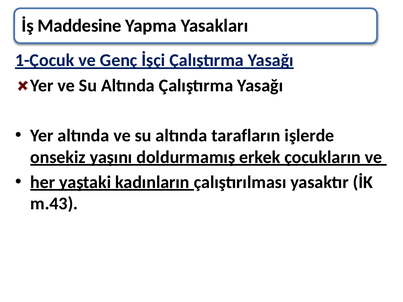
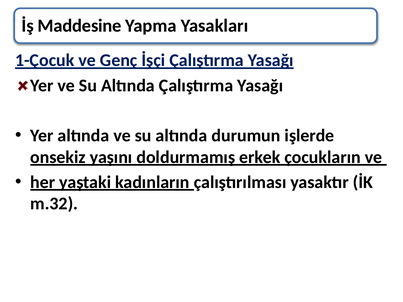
tarafların: tarafların -> durumun (246, 136)
m.43: m.43 -> m.32 (54, 204)
